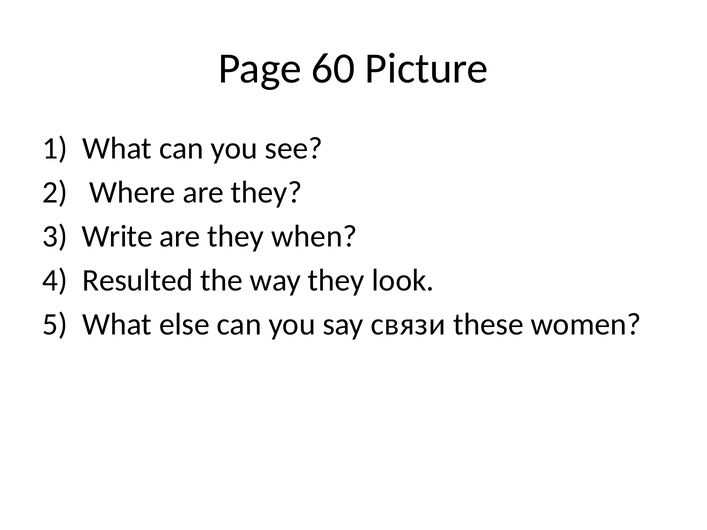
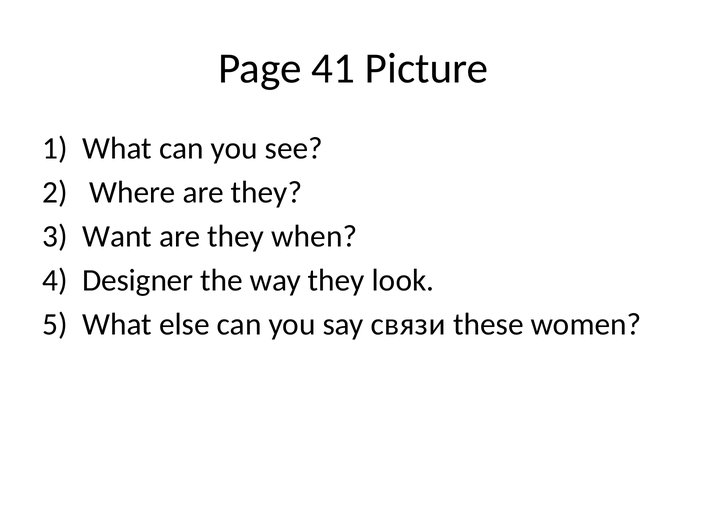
60: 60 -> 41 (333, 68)
Write: Write -> Want (117, 236)
Resulted: Resulted -> Designer (138, 280)
